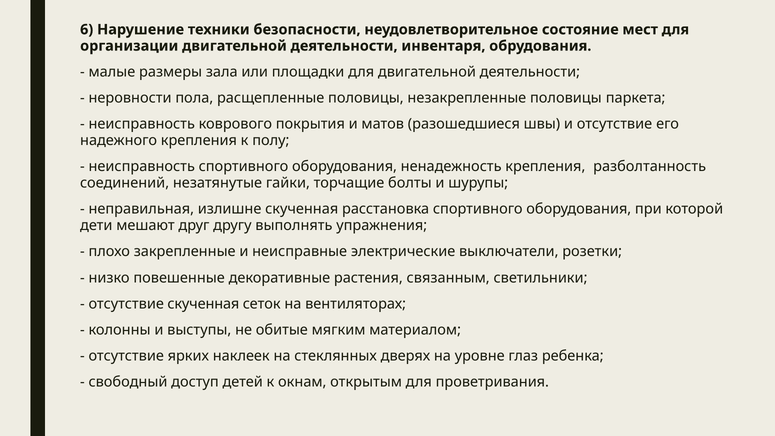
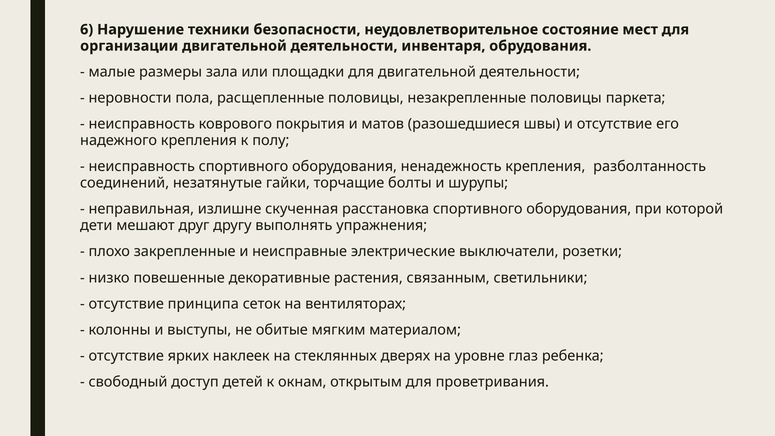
отсутствие скученная: скученная -> принципа (203, 304)
